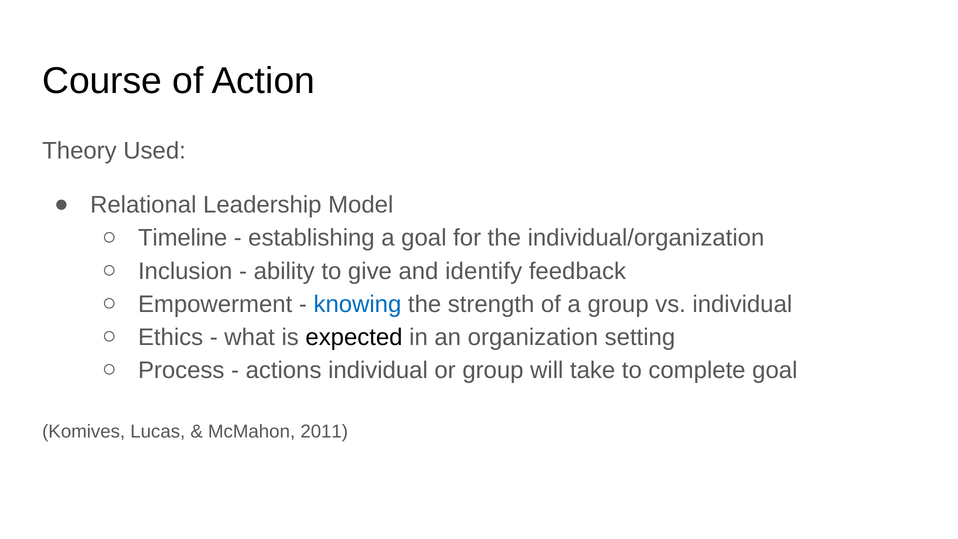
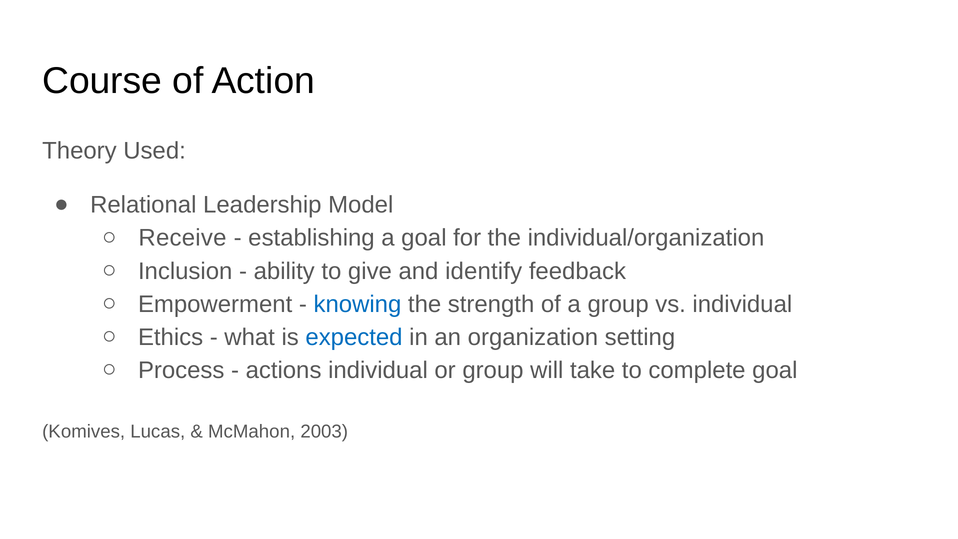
Timeline: Timeline -> Receive (182, 238)
expected colour: black -> blue (354, 337)
2011: 2011 -> 2003 (324, 432)
